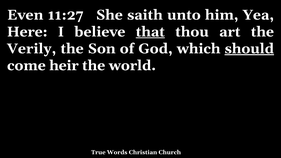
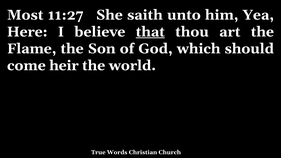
Even: Even -> Most (25, 15)
Verily: Verily -> Flame (32, 49)
should underline: present -> none (249, 49)
